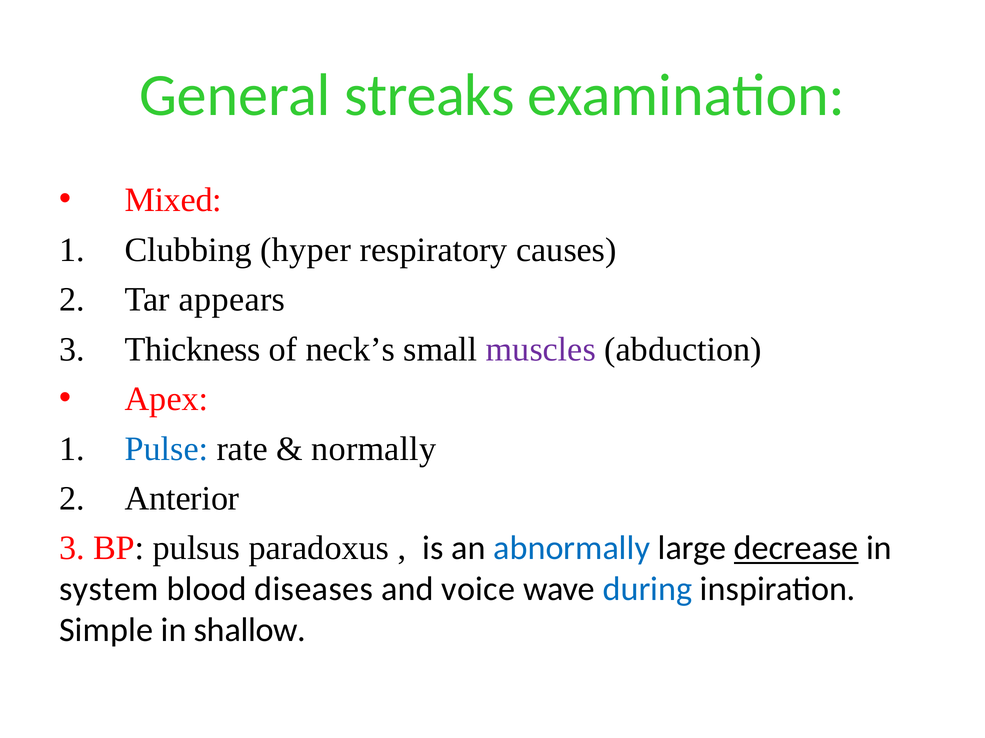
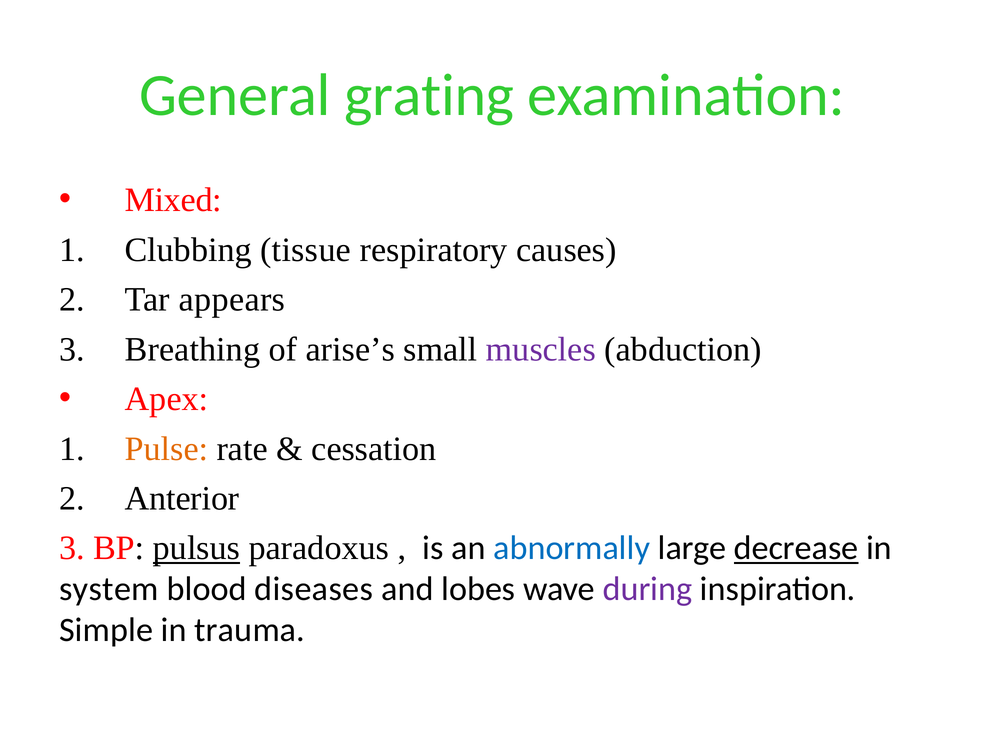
streaks: streaks -> grating (429, 95)
hyper: hyper -> tissue (306, 250)
Thickness: Thickness -> Breathing (192, 350)
neck’s: neck’s -> arise’s (350, 350)
Pulse colour: blue -> orange (166, 449)
normally: normally -> cessation (374, 449)
pulsus underline: none -> present (196, 549)
voice: voice -> lobes (478, 590)
during colour: blue -> purple (647, 590)
shallow: shallow -> trauma (250, 631)
